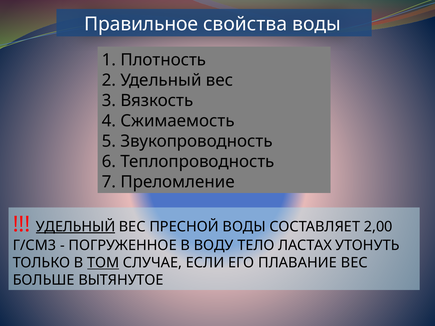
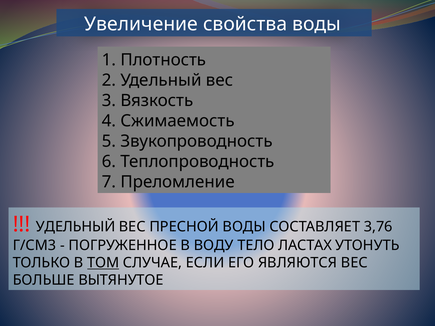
Правильное: Правильное -> Увеличение (141, 24)
УДЕЛЬНЫЙ underline: present -> none (76, 227)
2,00: 2,00 -> 3,76 (378, 227)
ПЛАВАНИЕ: ПЛАВАНИЕ -> ЯВЛЯЮТСЯ (298, 263)
